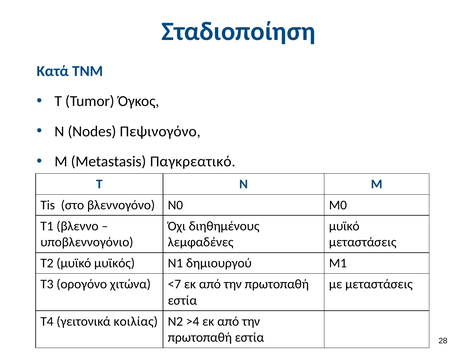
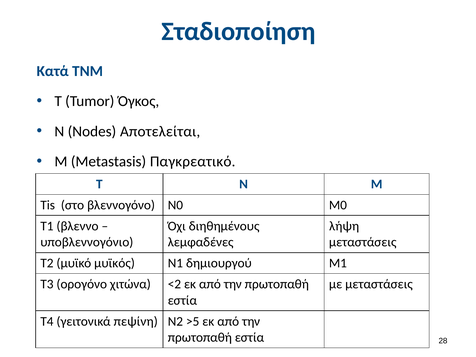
Πεψινογόνο: Πεψινογόνο -> Αποτελείται (160, 131)
μυϊκό: μυϊκό -> λήψη (344, 226)
<7: <7 -> <2 (174, 284)
κοιλίας: κοιλίας -> πεψίνη (136, 321)
>4: >4 -> >5 (193, 321)
